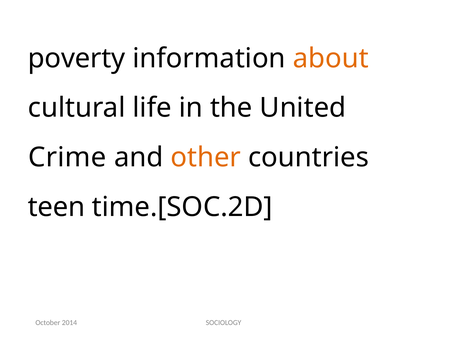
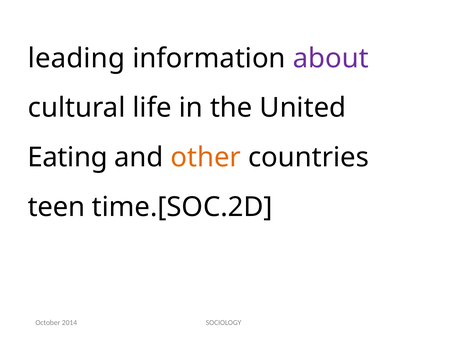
poverty: poverty -> leading (76, 58)
about colour: orange -> purple (331, 58)
Crime: Crime -> Eating (68, 157)
